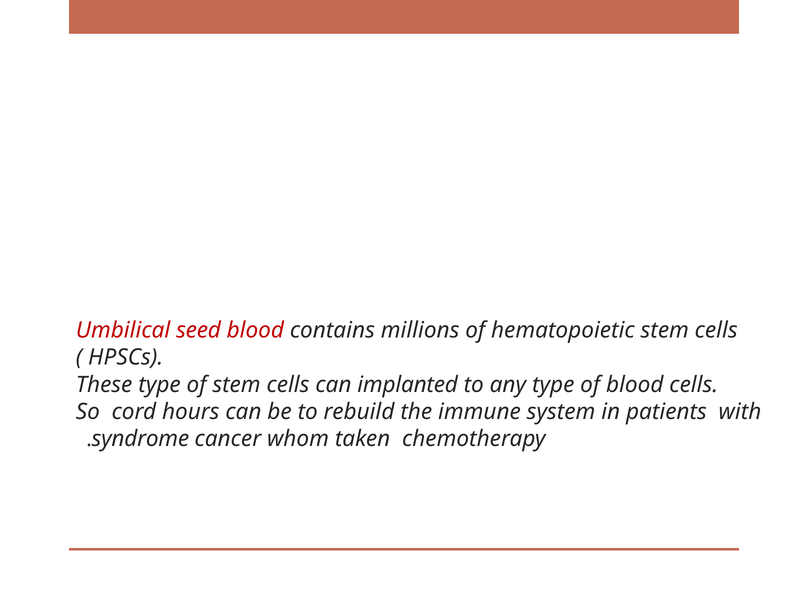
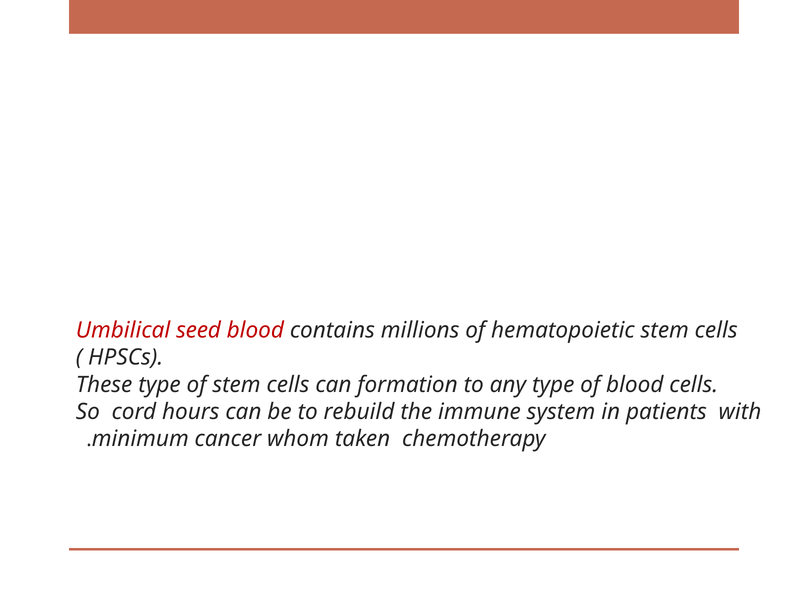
implanted: implanted -> formation (408, 385)
syndrome: syndrome -> minimum (140, 439)
